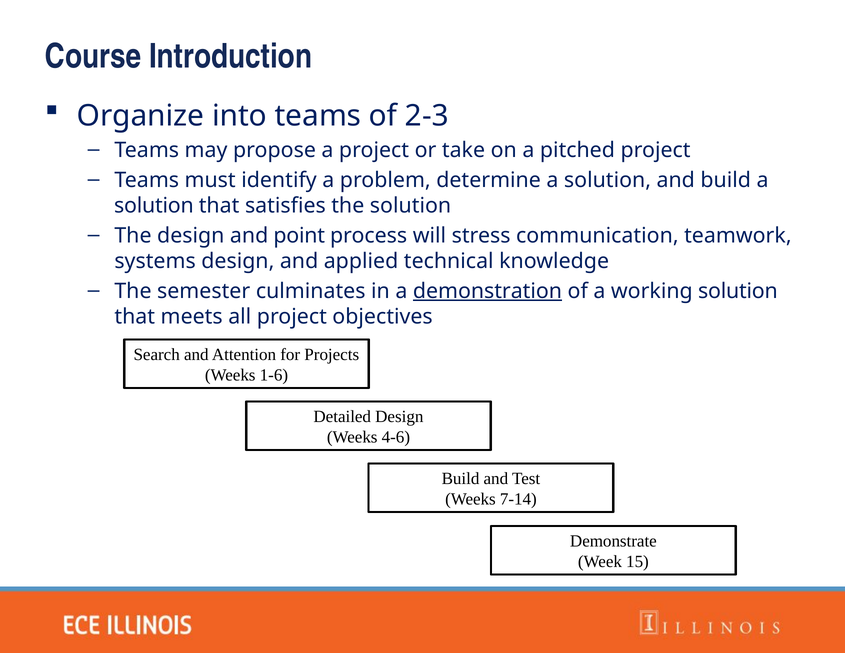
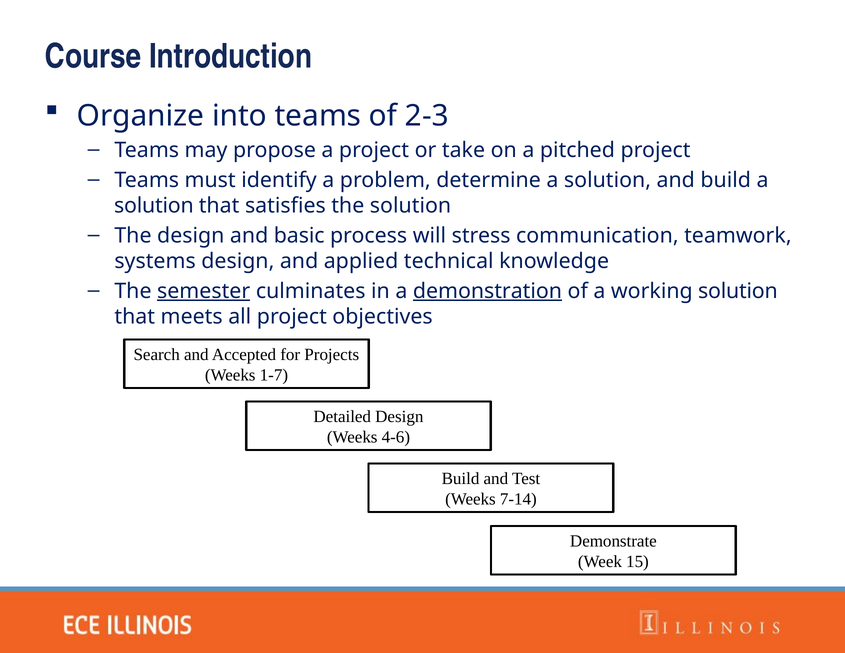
point: point -> basic (299, 236)
semester underline: none -> present (204, 291)
Attention: Attention -> Accepted (244, 355)
1-6: 1-6 -> 1-7 (274, 375)
